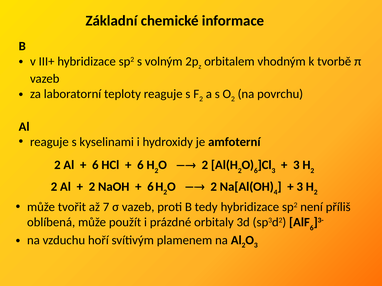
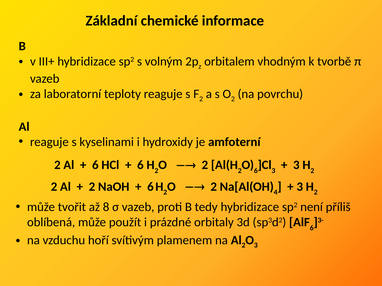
7: 7 -> 8 (106, 207)
